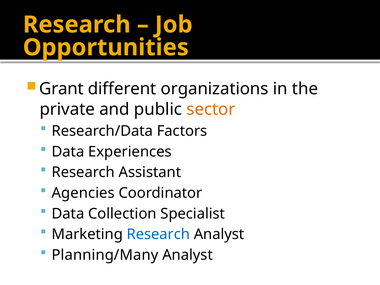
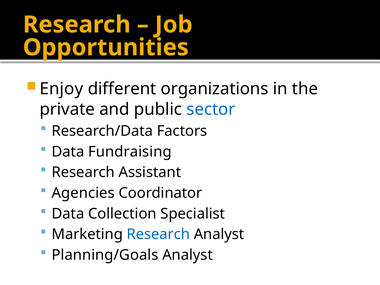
Grant: Grant -> Enjoy (61, 89)
sector colour: orange -> blue (211, 109)
Experiences: Experiences -> Fundraising (130, 152)
Planning/Many: Planning/Many -> Planning/Goals (105, 255)
